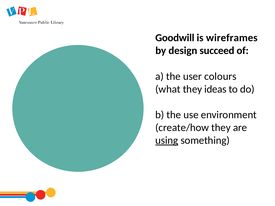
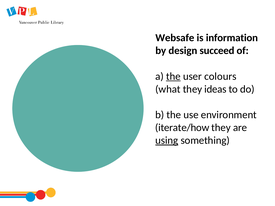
Goodwill: Goodwill -> Websafe (175, 38)
wireframes: wireframes -> information (232, 38)
the underline: none -> present (173, 76)
create/how: create/how -> iterate/how (182, 128)
